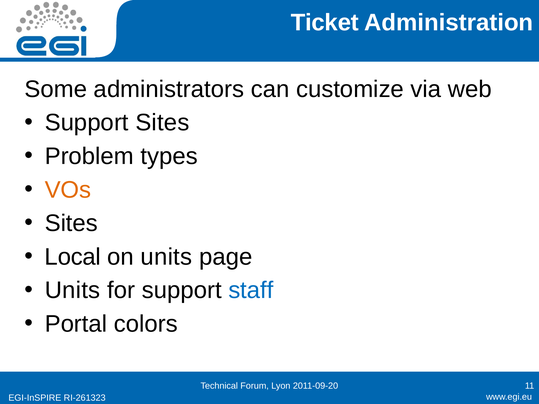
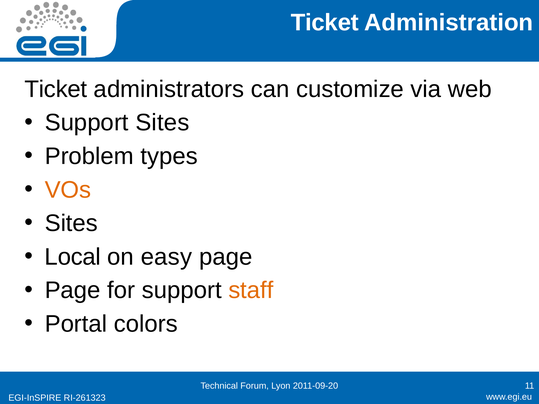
Some: Some -> Ticket (56, 89)
on units: units -> easy (166, 257)
Units: Units -> Page (73, 291)
staff colour: blue -> orange (251, 291)
